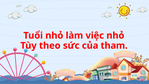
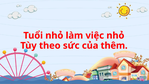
tham: tham -> thêm (114, 45)
